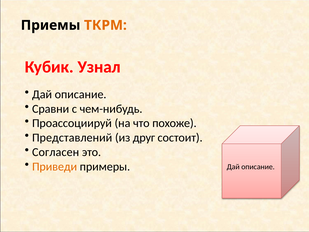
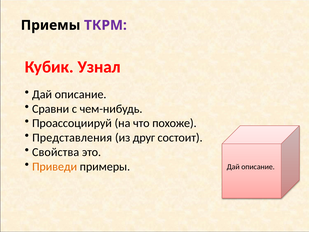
ТКРМ colour: orange -> purple (105, 25)
Представлений: Представлений -> Представления (72, 138)
Согласен: Согласен -> Свойства (56, 152)
